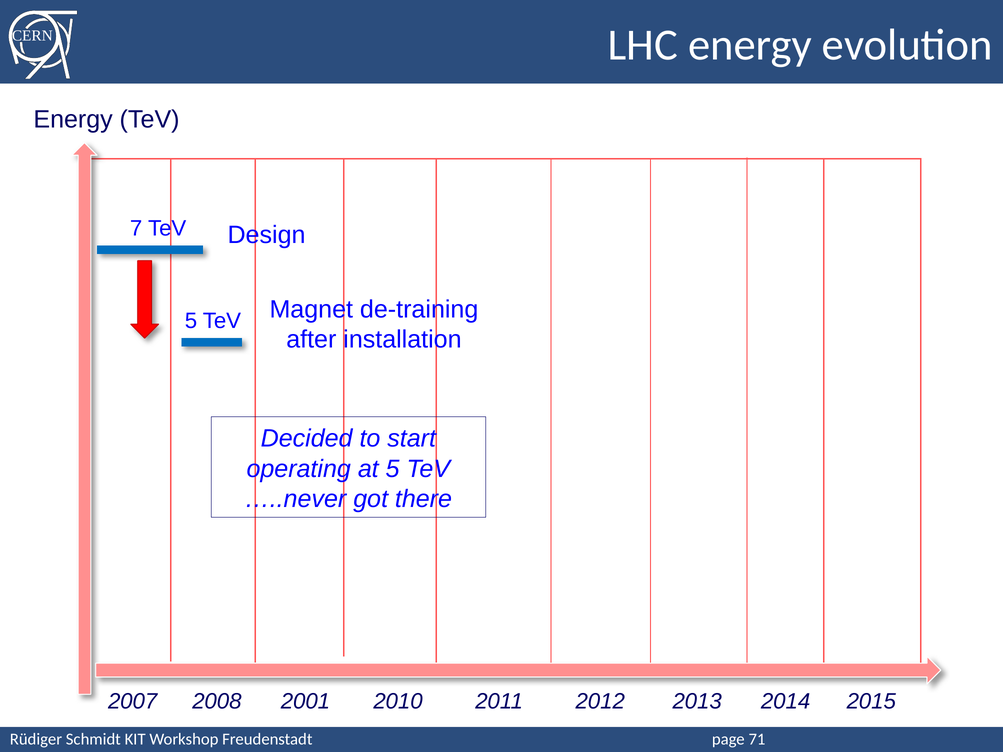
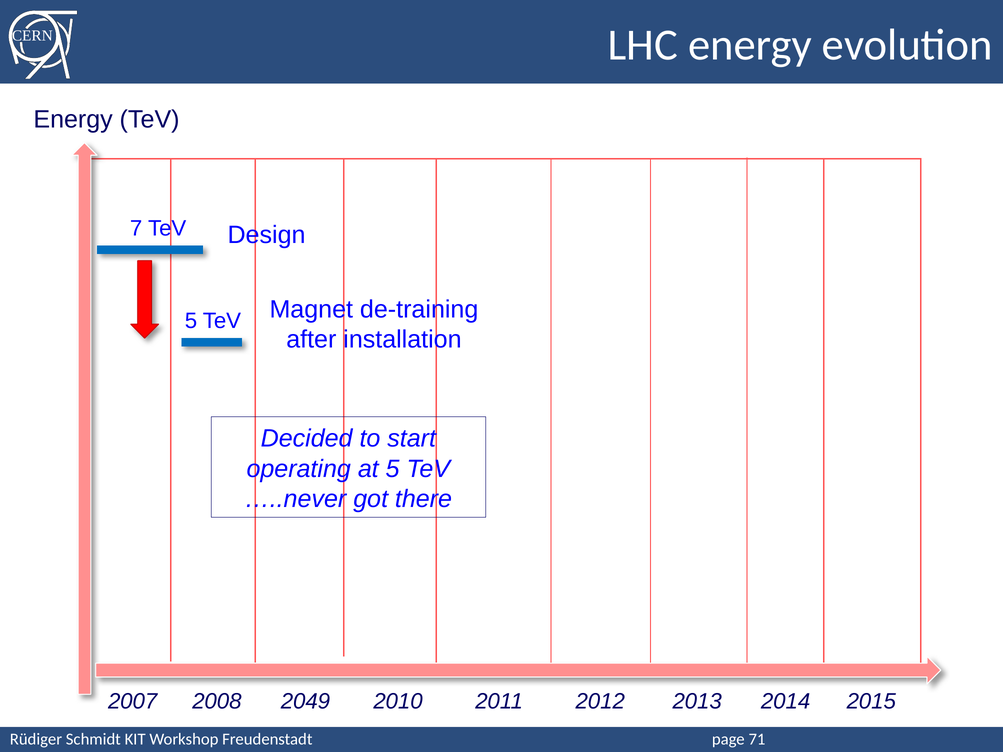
2001: 2001 -> 2049 (305, 702)
